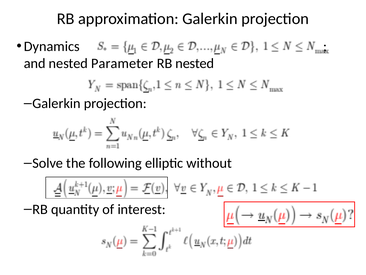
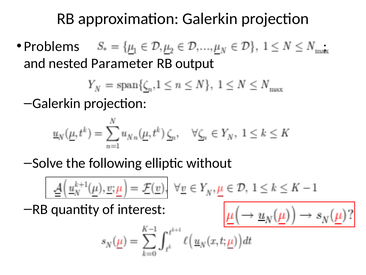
Dynamics: Dynamics -> Problems (52, 46)
RB nested: nested -> output (195, 63)
